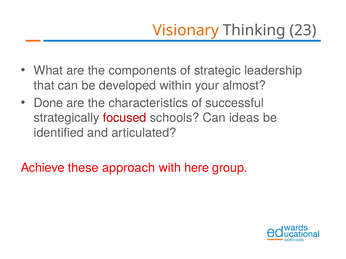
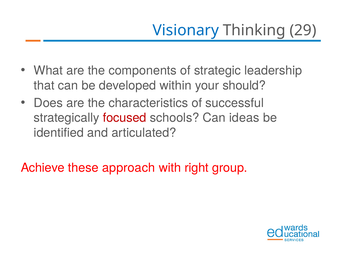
Visionary colour: orange -> blue (186, 30)
23: 23 -> 29 (303, 30)
almost: almost -> should (244, 86)
Done: Done -> Does (48, 103)
here: here -> right (197, 168)
